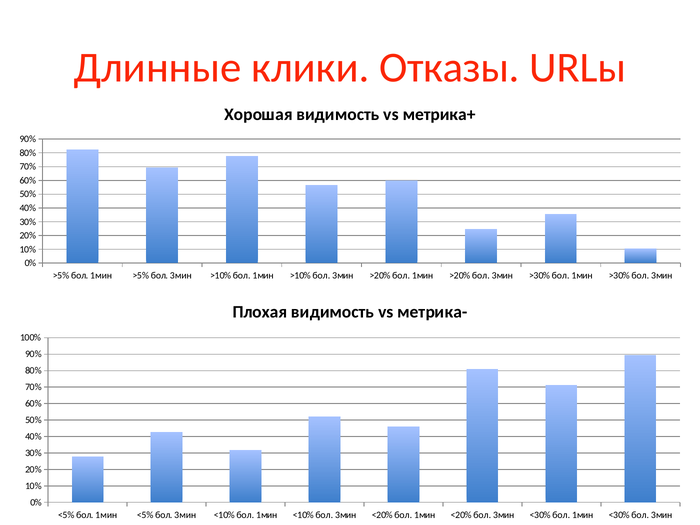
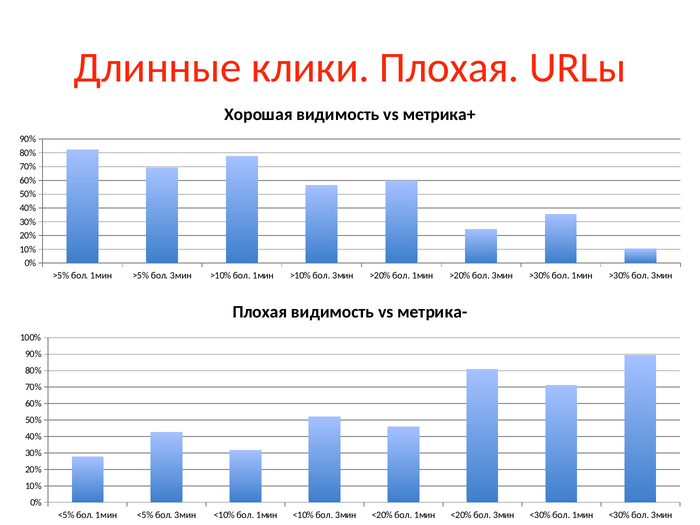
клики Отказы: Отказы -> Плохая (449, 68)
